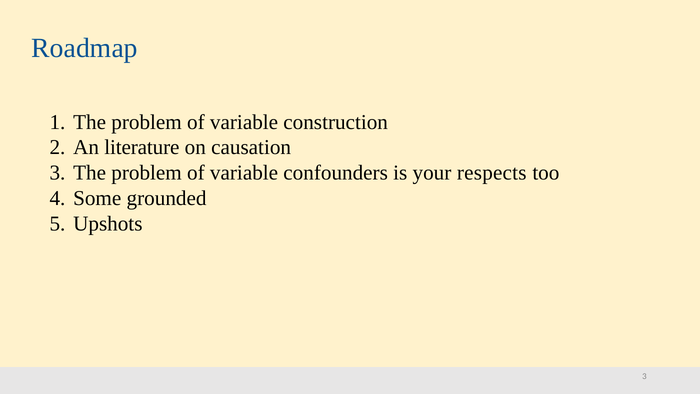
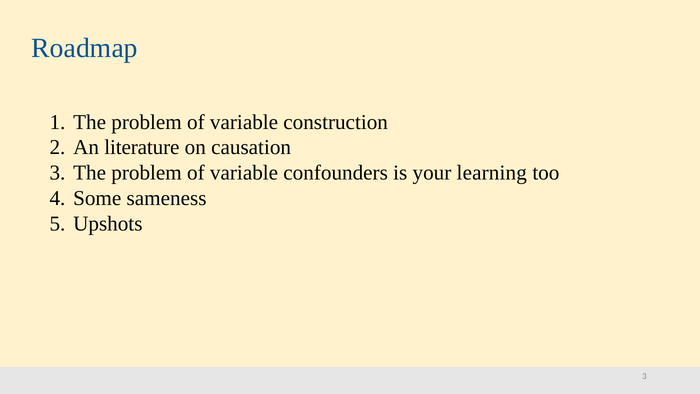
respects: respects -> learning (492, 173)
grounded: grounded -> sameness (167, 198)
